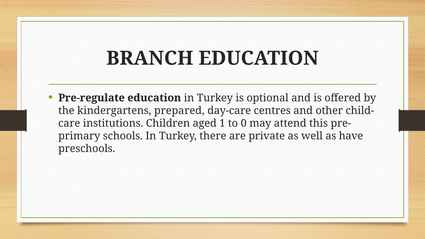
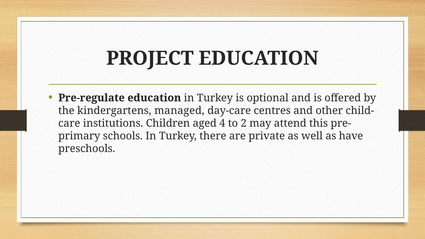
BRANCH: BRANCH -> PROJECT (150, 58)
prepared: prepared -> managed (179, 111)
1: 1 -> 4 (222, 123)
0: 0 -> 2 (244, 123)
